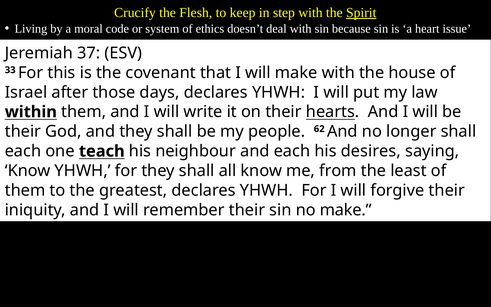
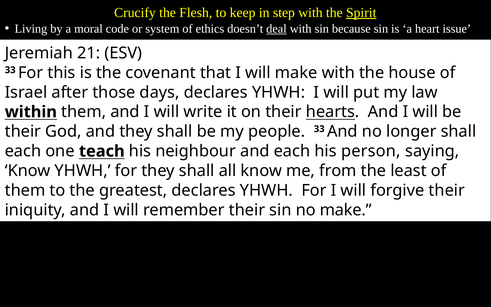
deal underline: none -> present (276, 29)
37: 37 -> 21 (89, 53)
people 62: 62 -> 33 (319, 129)
desires: desires -> person (371, 151)
